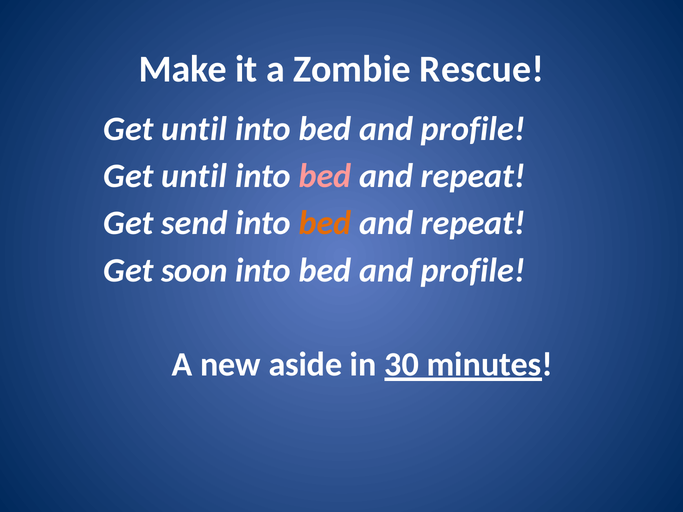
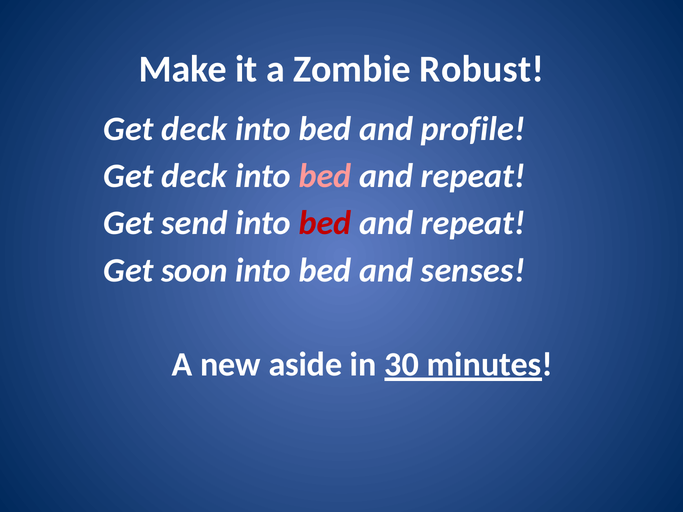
Rescue: Rescue -> Robust (482, 69)
until: until -> deck (194, 129)
until: until -> deck (194, 176)
bed colour: orange -> red (325, 223)
profile: profile -> senses (473, 270)
